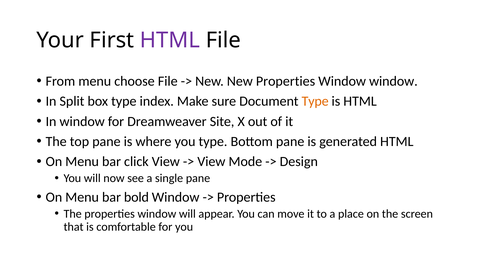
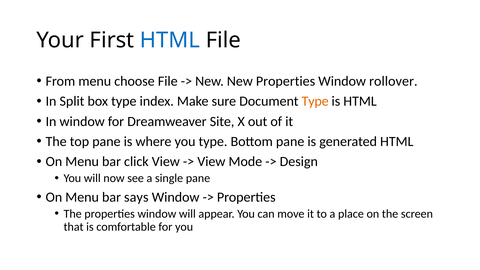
HTML colour: purple -> blue (170, 40)
Window window: window -> rollover (393, 81)
bold: bold -> says (136, 197)
